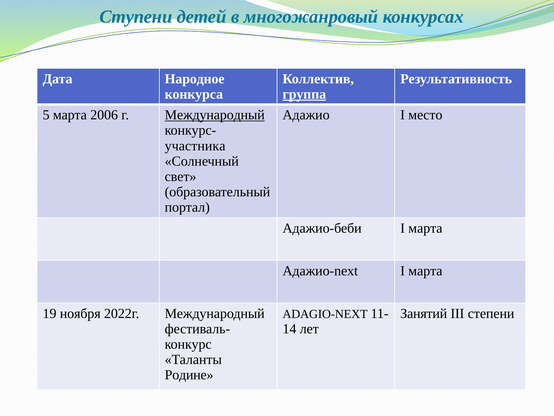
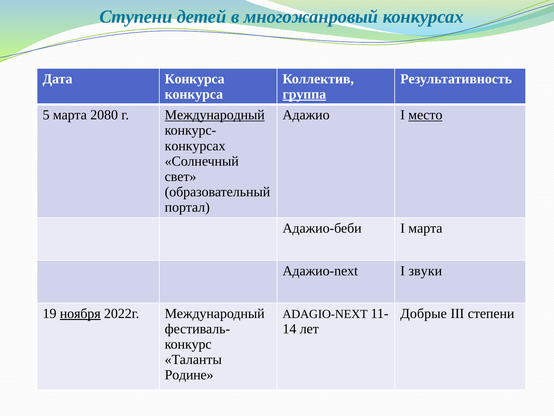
Дата Народное: Народное -> Конкурса (195, 79)
2006: 2006 -> 2080 (104, 115)
место underline: none -> present (425, 115)
участника: участника -> конкурсах (195, 146)
Адажио-next I марта: марта -> звуки (425, 271)
ноября underline: none -> present (80, 313)
Занятий: Занятий -> Добрые (424, 313)
